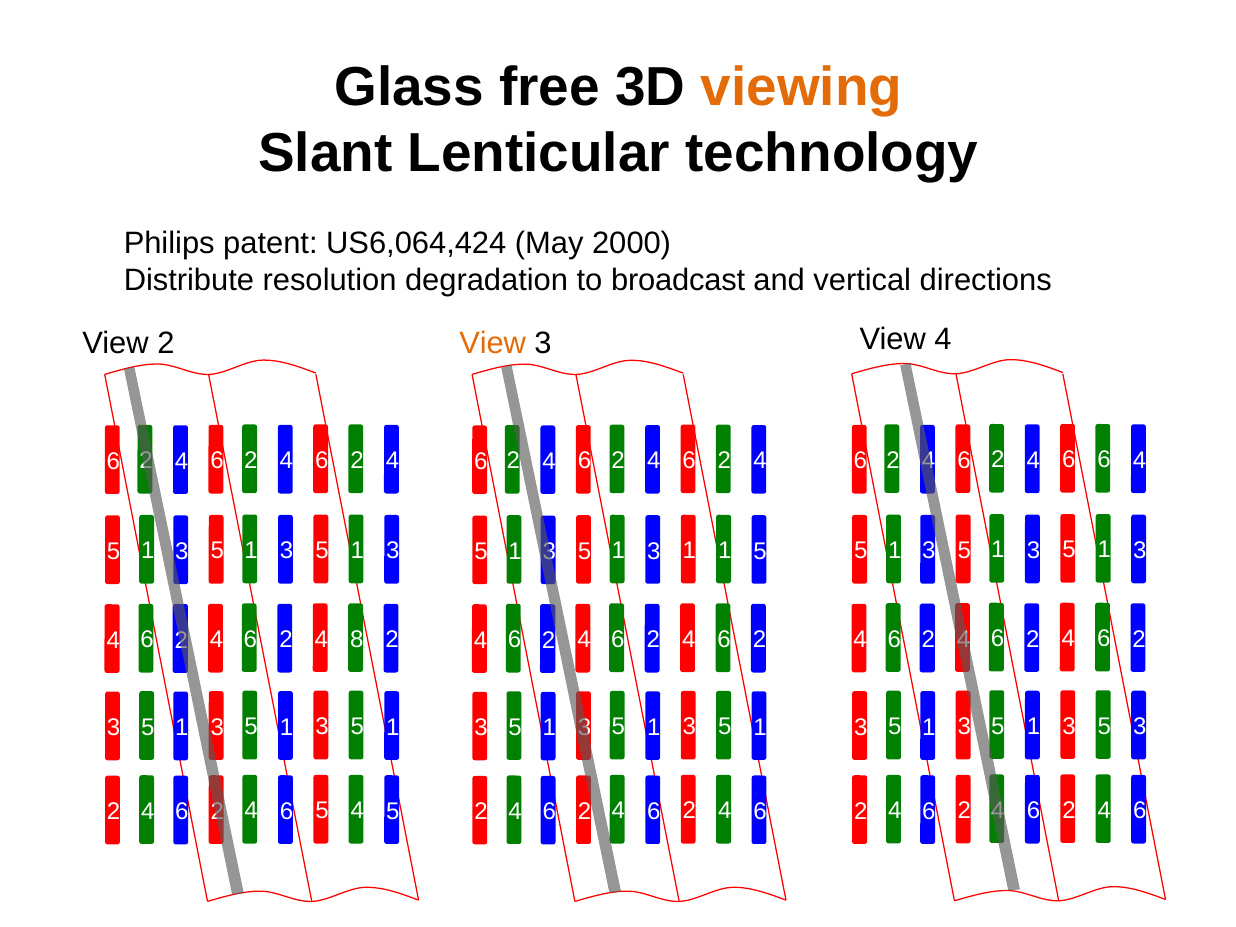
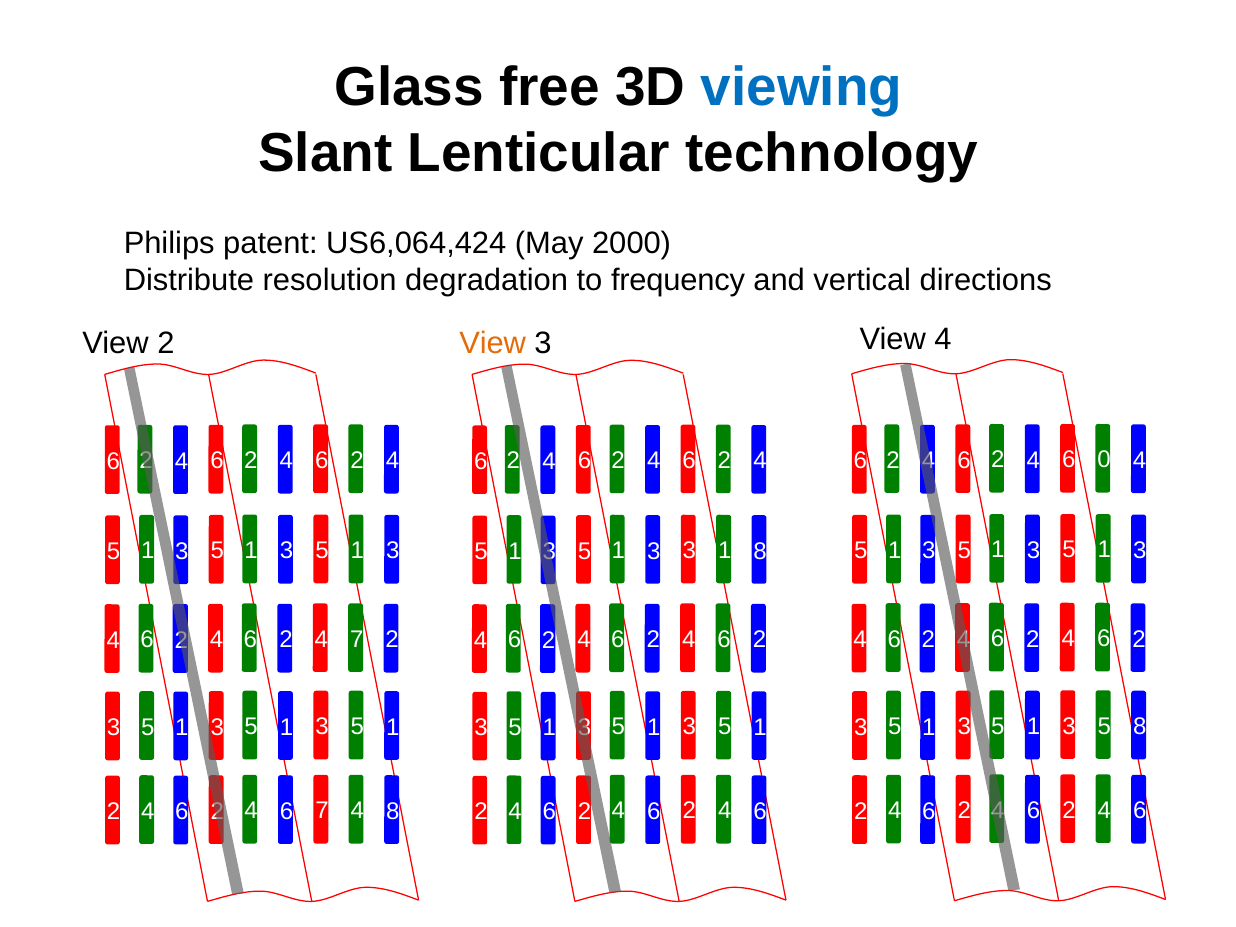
viewing colour: orange -> blue (802, 88)
broadcast: broadcast -> frequency (678, 280)
6 6: 6 -> 0 (1104, 460)
3 1: 1 -> 3 (689, 551)
1 5: 5 -> 8 (760, 551)
4 8: 8 -> 7 (357, 639)
5 3: 3 -> 8 (1140, 727)
6 5: 5 -> 7 (322, 811)
5: 5 -> 8 (393, 811)
